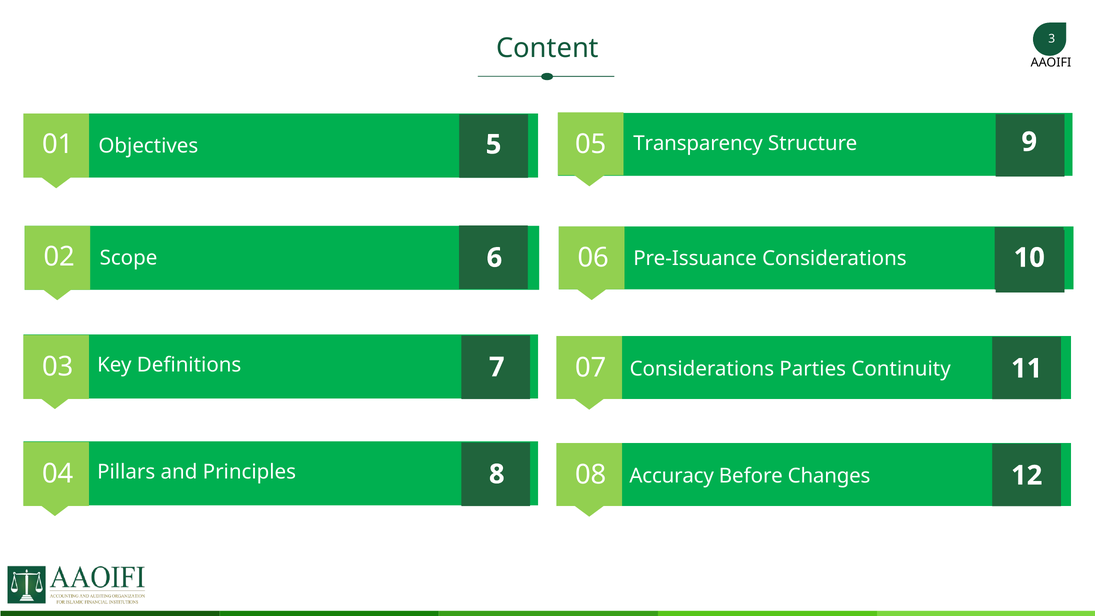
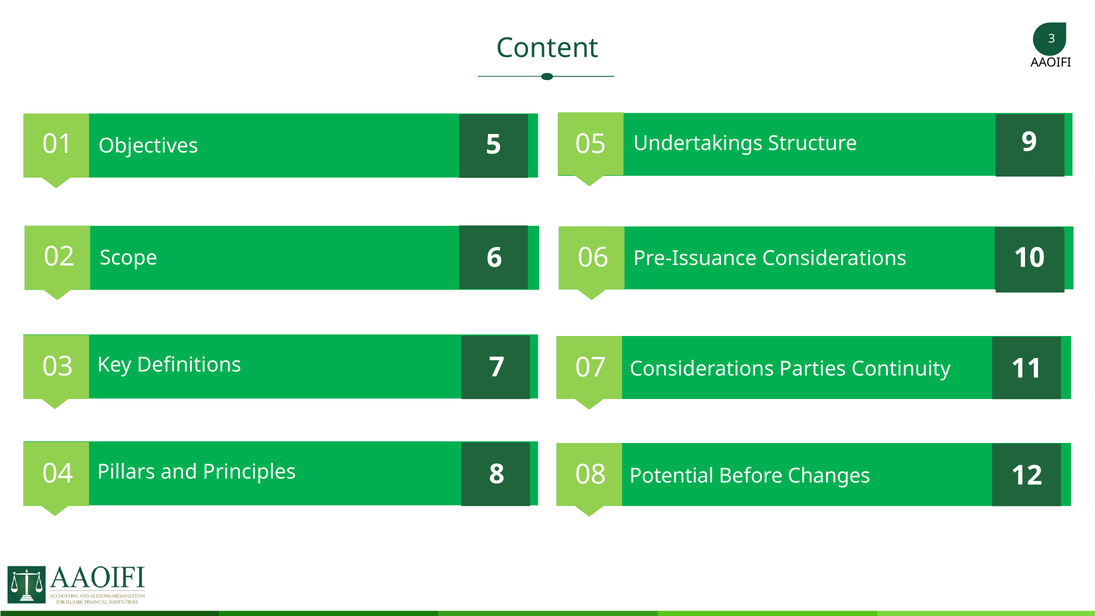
Transparency: Transparency -> Undertakings (698, 144)
Accuracy: Accuracy -> Potential (672, 476)
